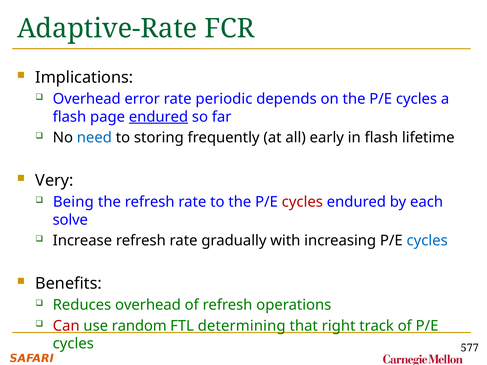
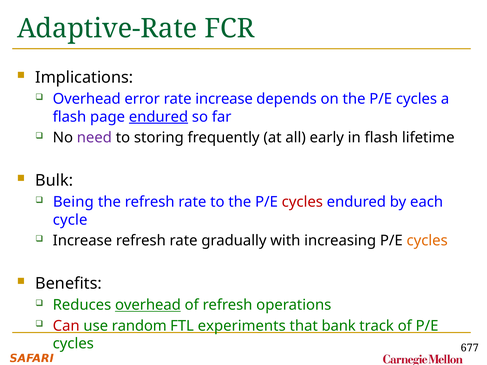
rate periodic: periodic -> increase (224, 99)
need colour: blue -> purple (94, 138)
Very: Very -> Bulk (54, 181)
solve: solve -> cycle (70, 220)
cycles colour: blue -> orange (427, 241)
overhead underline: none -> present (148, 305)
determining: determining -> experiments (242, 326)
right: right -> bank (339, 326)
577: 577 -> 677 (470, 348)
